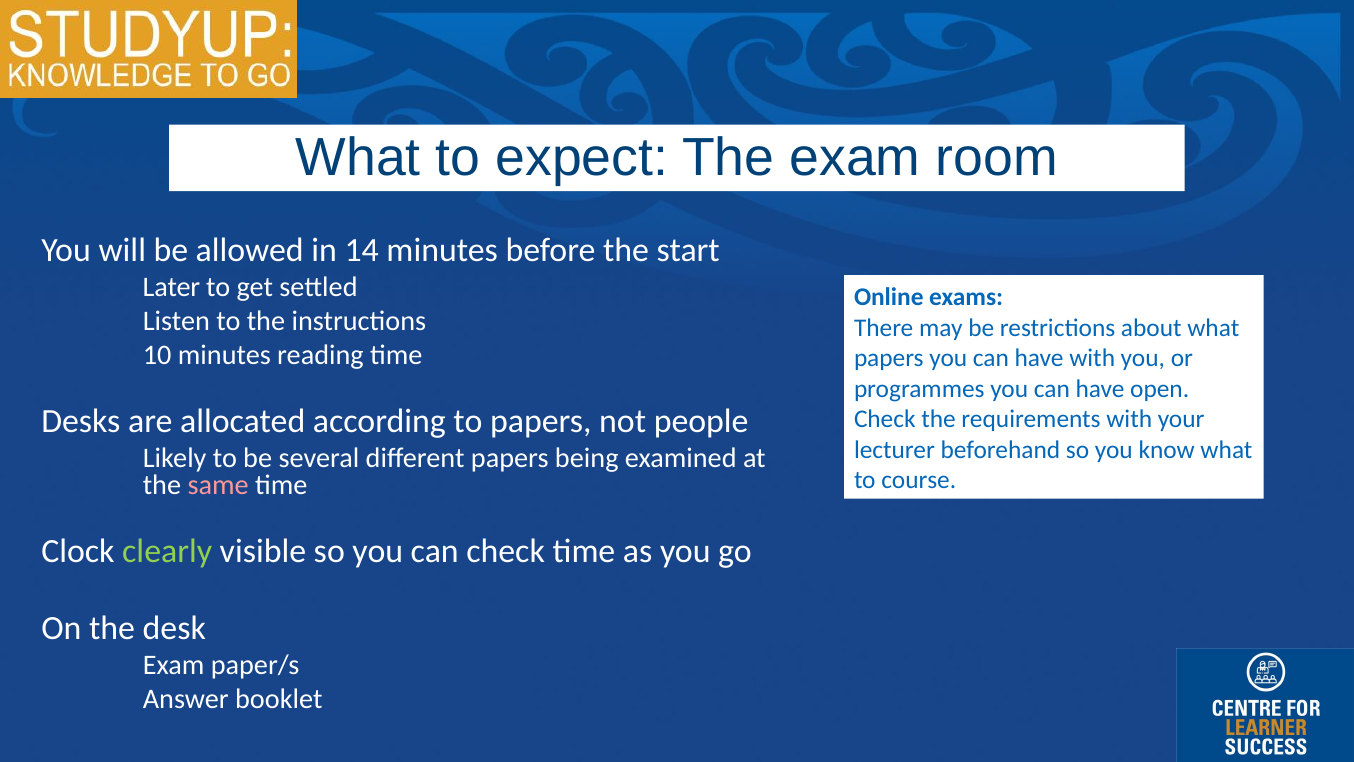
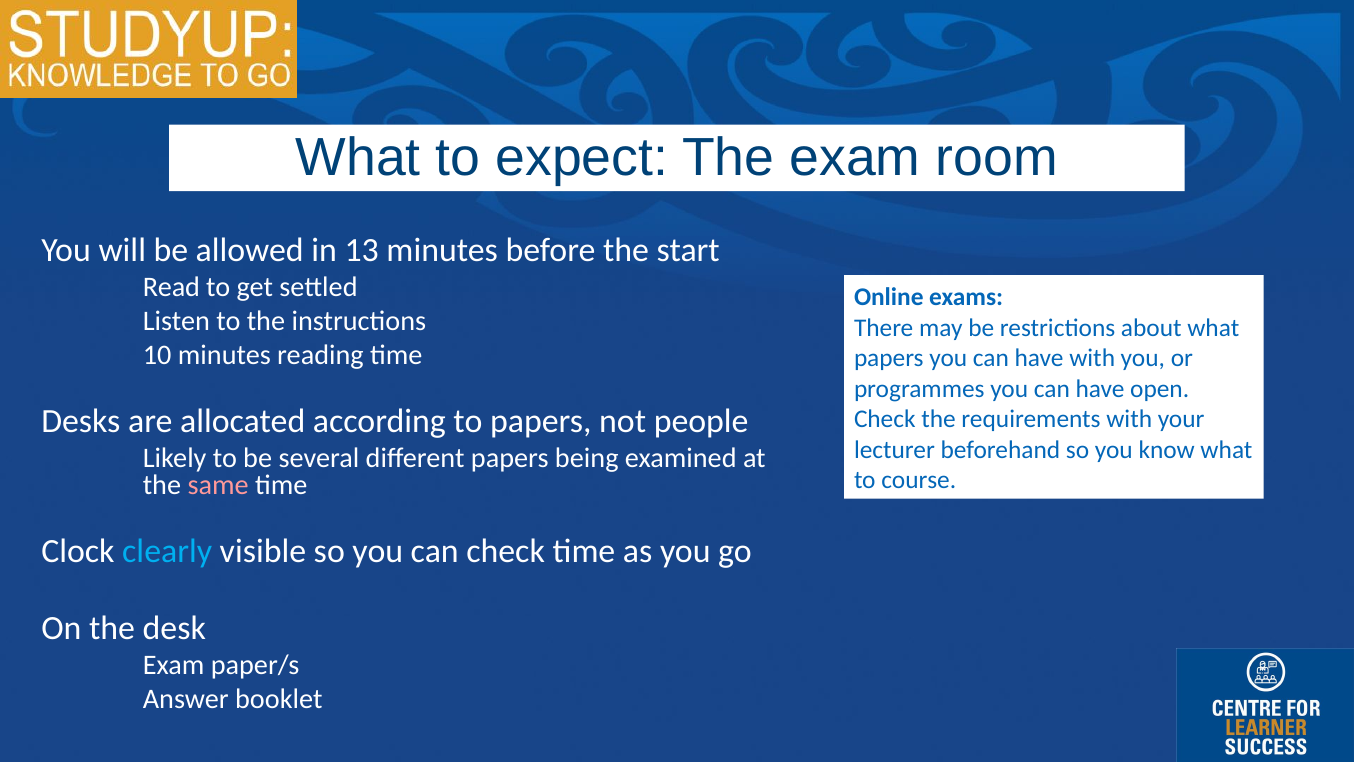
14: 14 -> 13 (362, 250)
Later: Later -> Read (171, 287)
clearly colour: light green -> light blue (167, 551)
